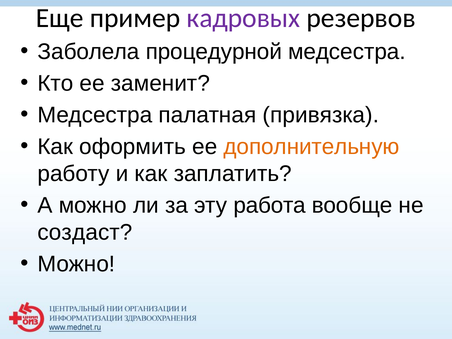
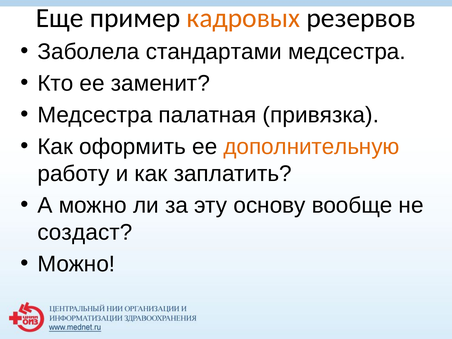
кадровых colour: purple -> orange (243, 18)
процедурной: процедурной -> стандартами (214, 52)
работа: работа -> основу (269, 205)
